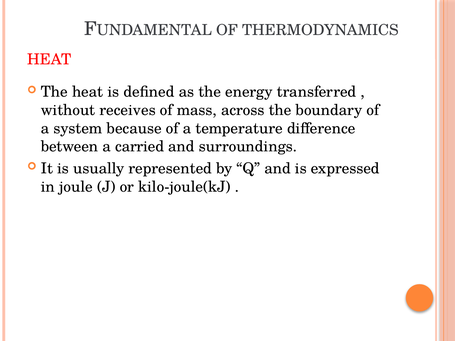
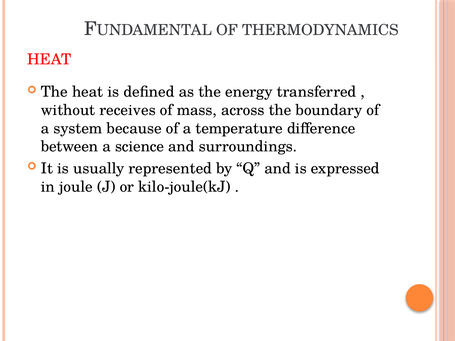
carried: carried -> science (140, 147)
